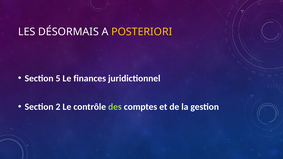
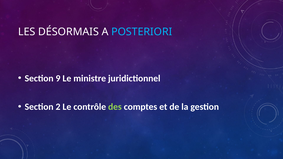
POSTERIORI colour: yellow -> light blue (142, 32)
5: 5 -> 9 (58, 78)
finances: finances -> ministre (90, 78)
